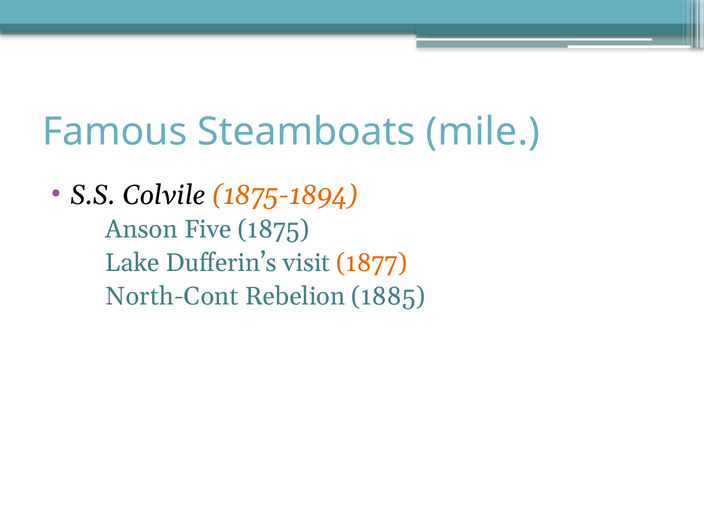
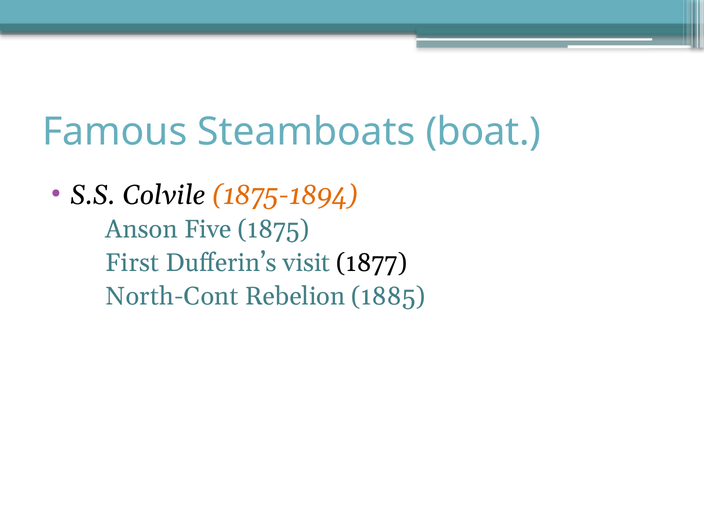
mile: mile -> boat (483, 132)
Lake: Lake -> First (132, 263)
1877 colour: orange -> black (372, 263)
